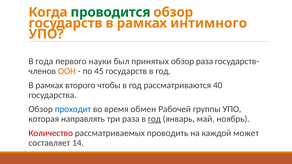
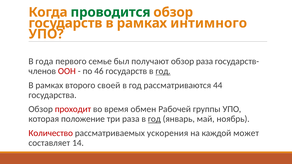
науки: науки -> семье (100, 61)
принятых: принятых -> получают (150, 61)
ООН colour: orange -> red (67, 71)
45: 45 -> 46 (99, 71)
год underline: none -> present (163, 71)
чтобы: чтобы -> своей (109, 85)
40: 40 -> 44 (218, 85)
проходит colour: blue -> red (73, 109)
направлять: направлять -> положение (83, 119)
проводить: проводить -> ускорения (168, 133)
